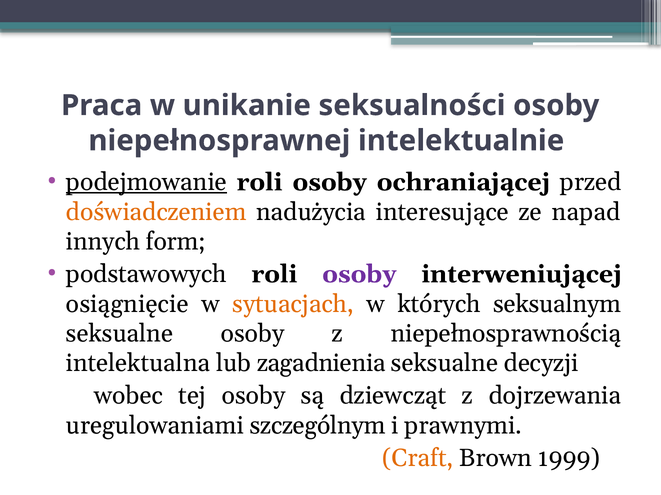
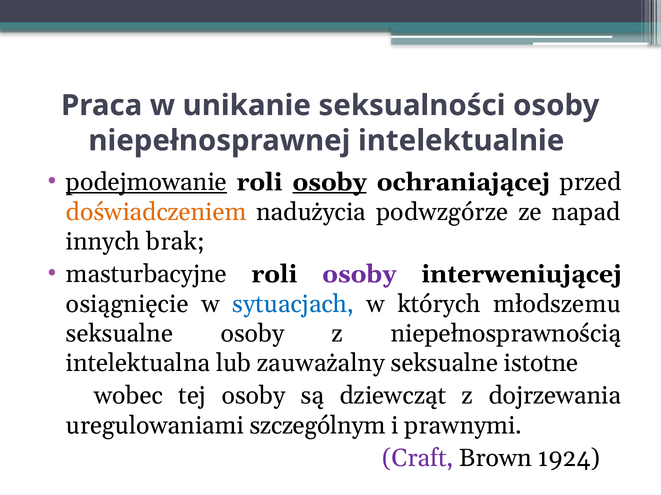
osoby underline: none -> present (330, 182)
interesujące: interesujące -> podwzgórze (442, 212)
form: form -> brak (176, 242)
podstawowych: podstawowych -> masturbacyjne (146, 275)
sytuacjach colour: orange -> blue (293, 304)
seksualnym: seksualnym -> młodszemu (557, 304)
zagadnienia: zagadnienia -> zauważalny (321, 364)
decyzji: decyzji -> istotne (541, 364)
Craft colour: orange -> purple (418, 459)
1999: 1999 -> 1924 (569, 459)
